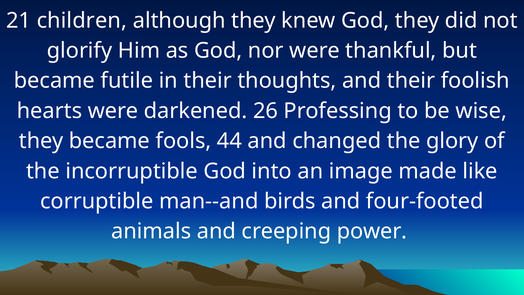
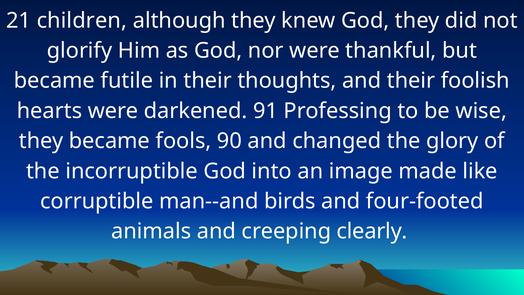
26: 26 -> 91 (266, 111)
44: 44 -> 90 (229, 141)
power: power -> clearly (372, 231)
